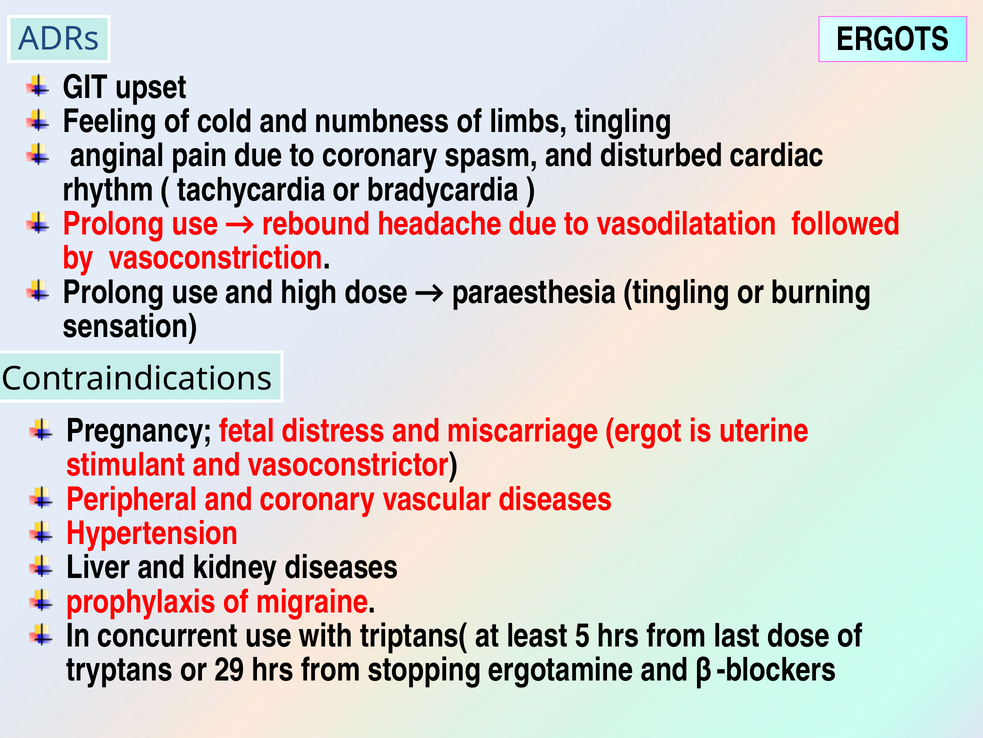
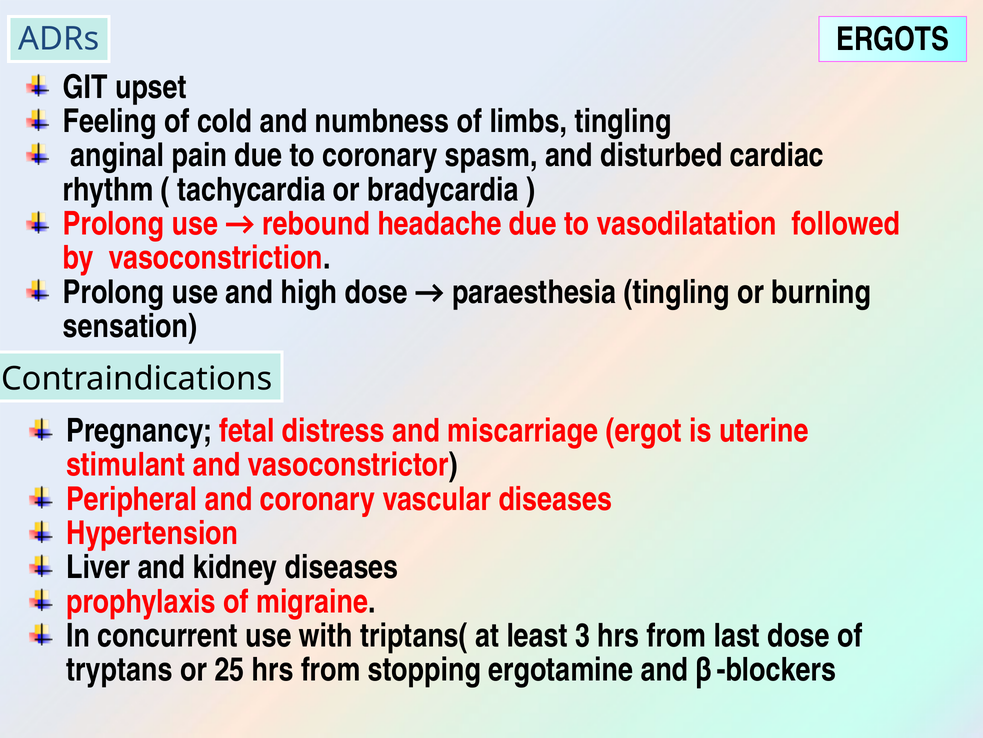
5: 5 -> 3 (582, 635)
29: 29 -> 25 (229, 669)
